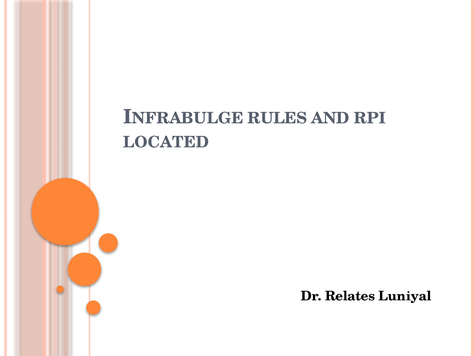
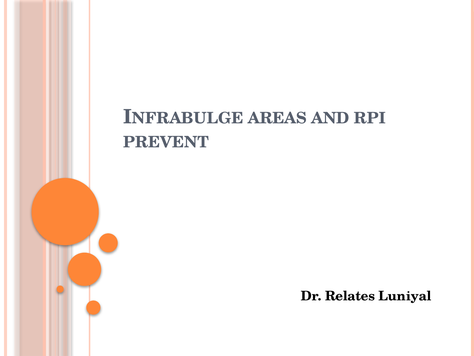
RULES: RULES -> AREAS (277, 118)
LOCATED: LOCATED -> PREVENT (166, 142)
